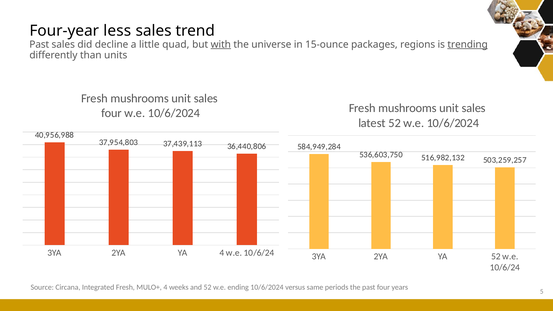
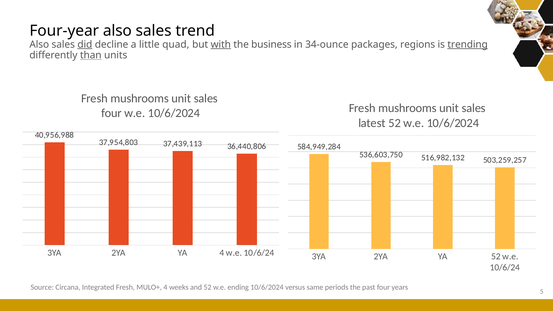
Four-year less: less -> also (117, 31)
Past: Past -> Also (39, 44)
did underline: none -> present (85, 44)
universe: universe -> business (271, 44)
15-ounce: 15-ounce -> 34-ounce (327, 44)
than underline: none -> present (91, 55)
